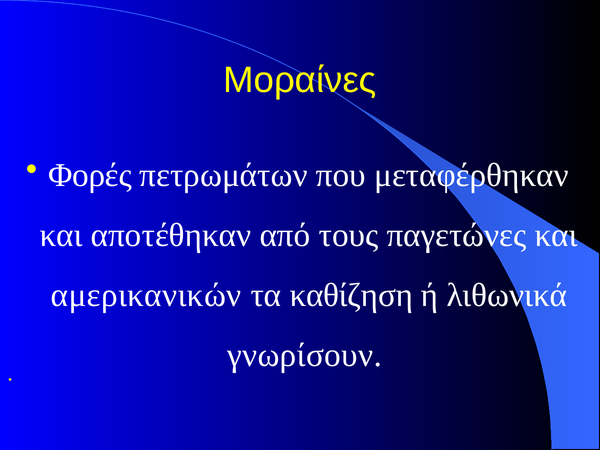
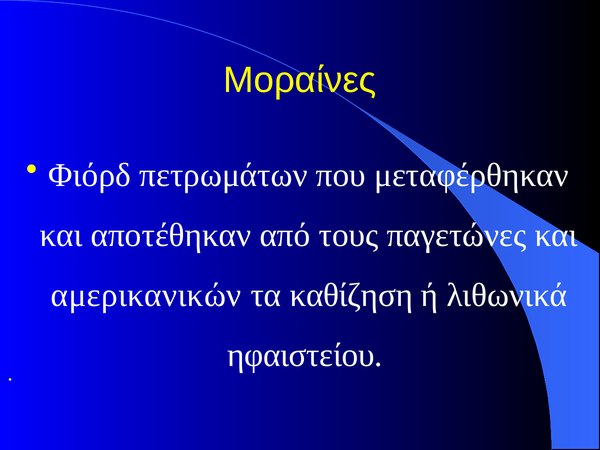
Φορές: Φορές -> Φιόρδ (90, 175)
γνωρίσουν: γνωρίσουν -> ηφαιστείου (305, 355)
